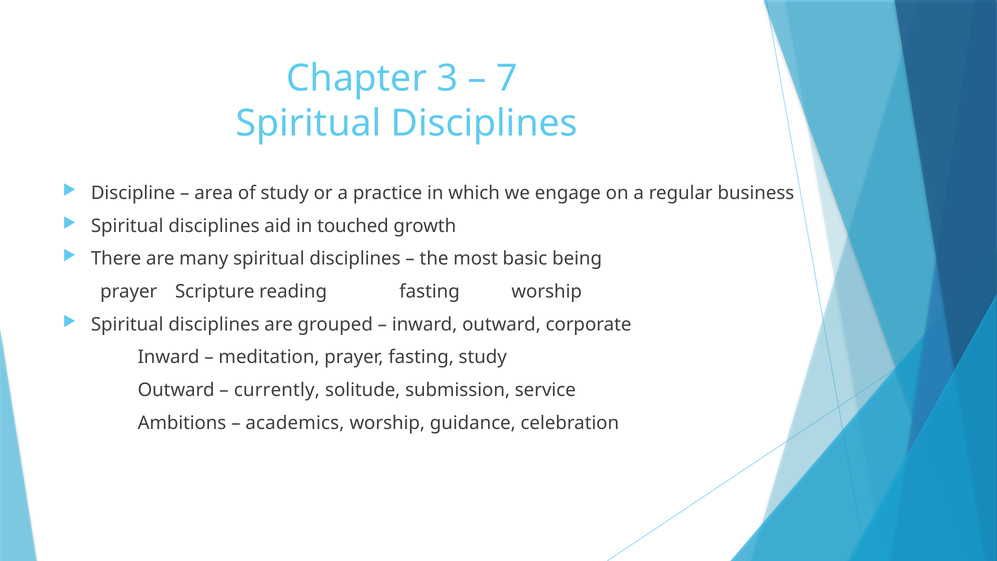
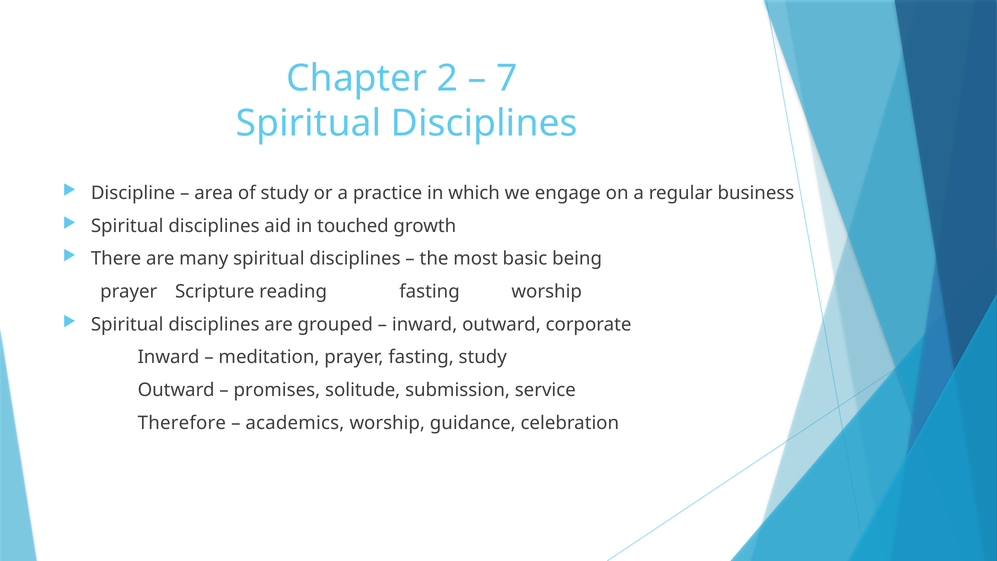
3: 3 -> 2 (447, 79)
currently: currently -> promises (277, 390)
Ambitions: Ambitions -> Therefore (182, 423)
